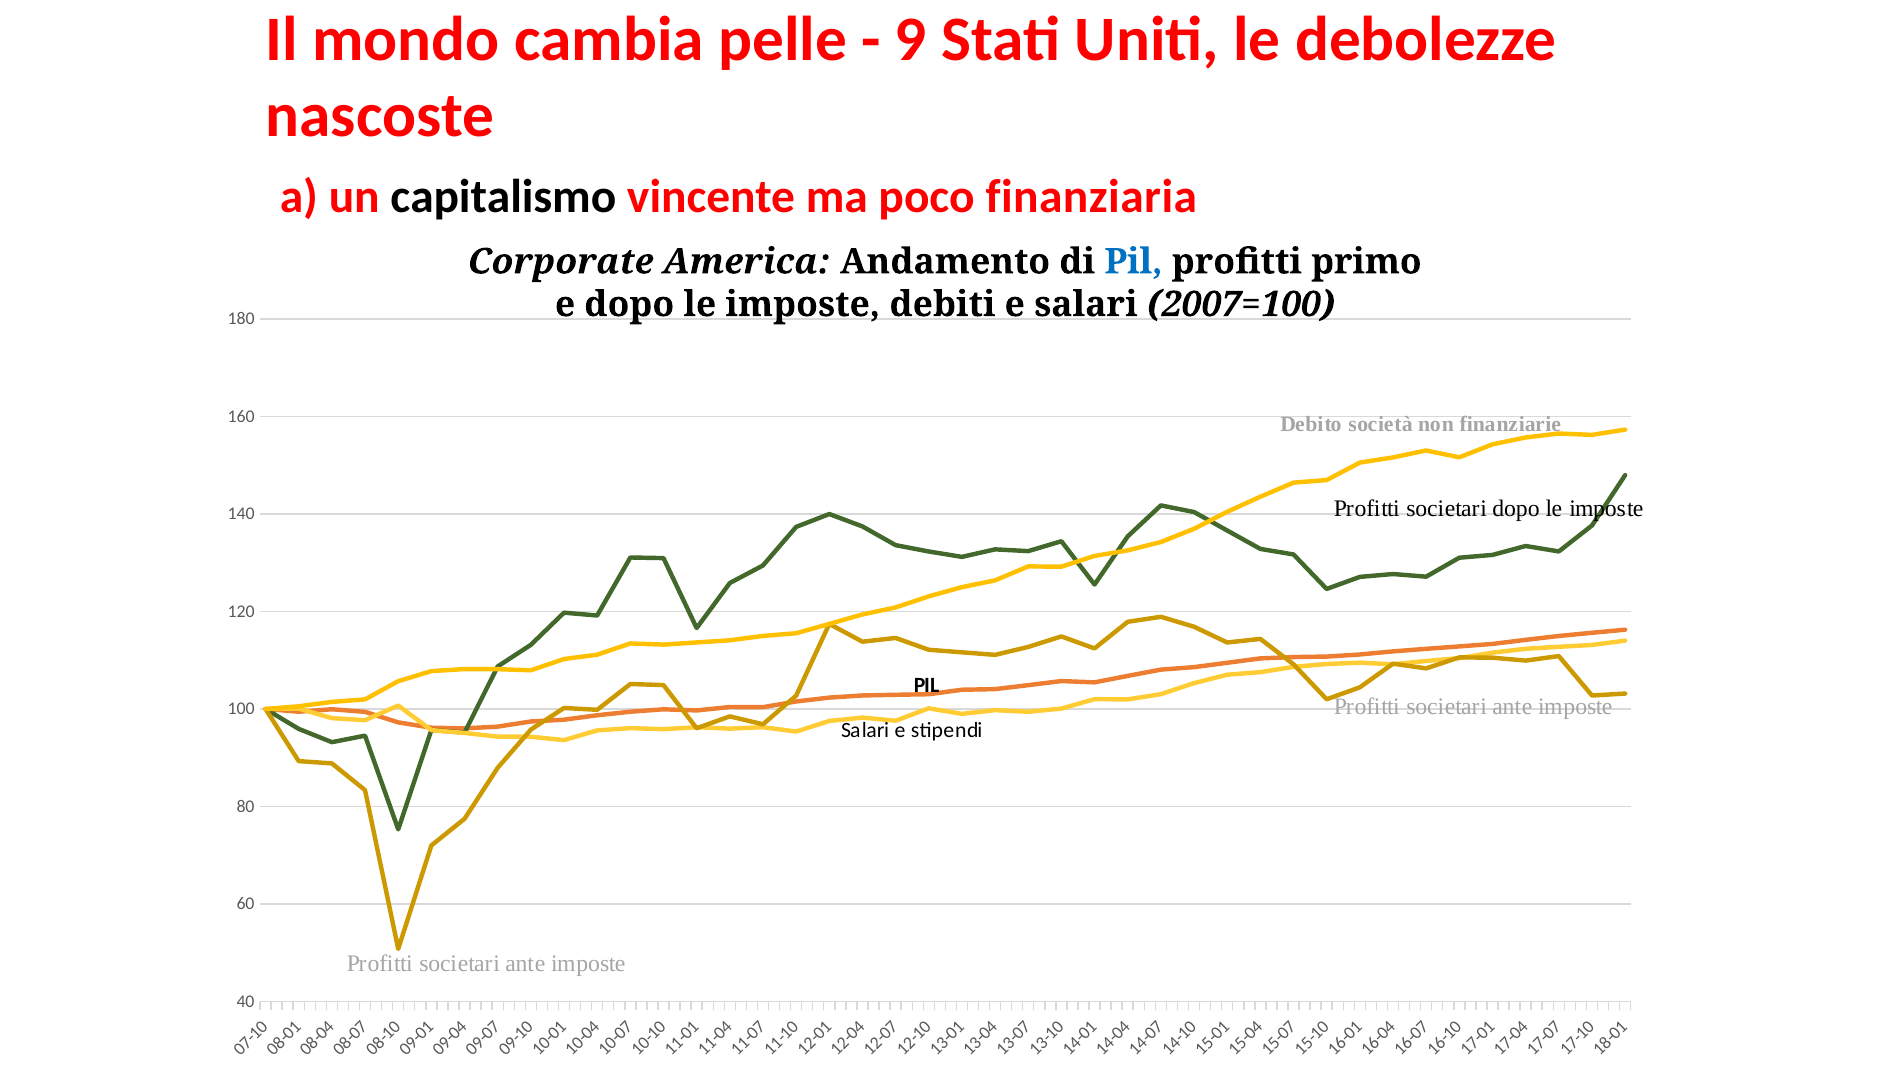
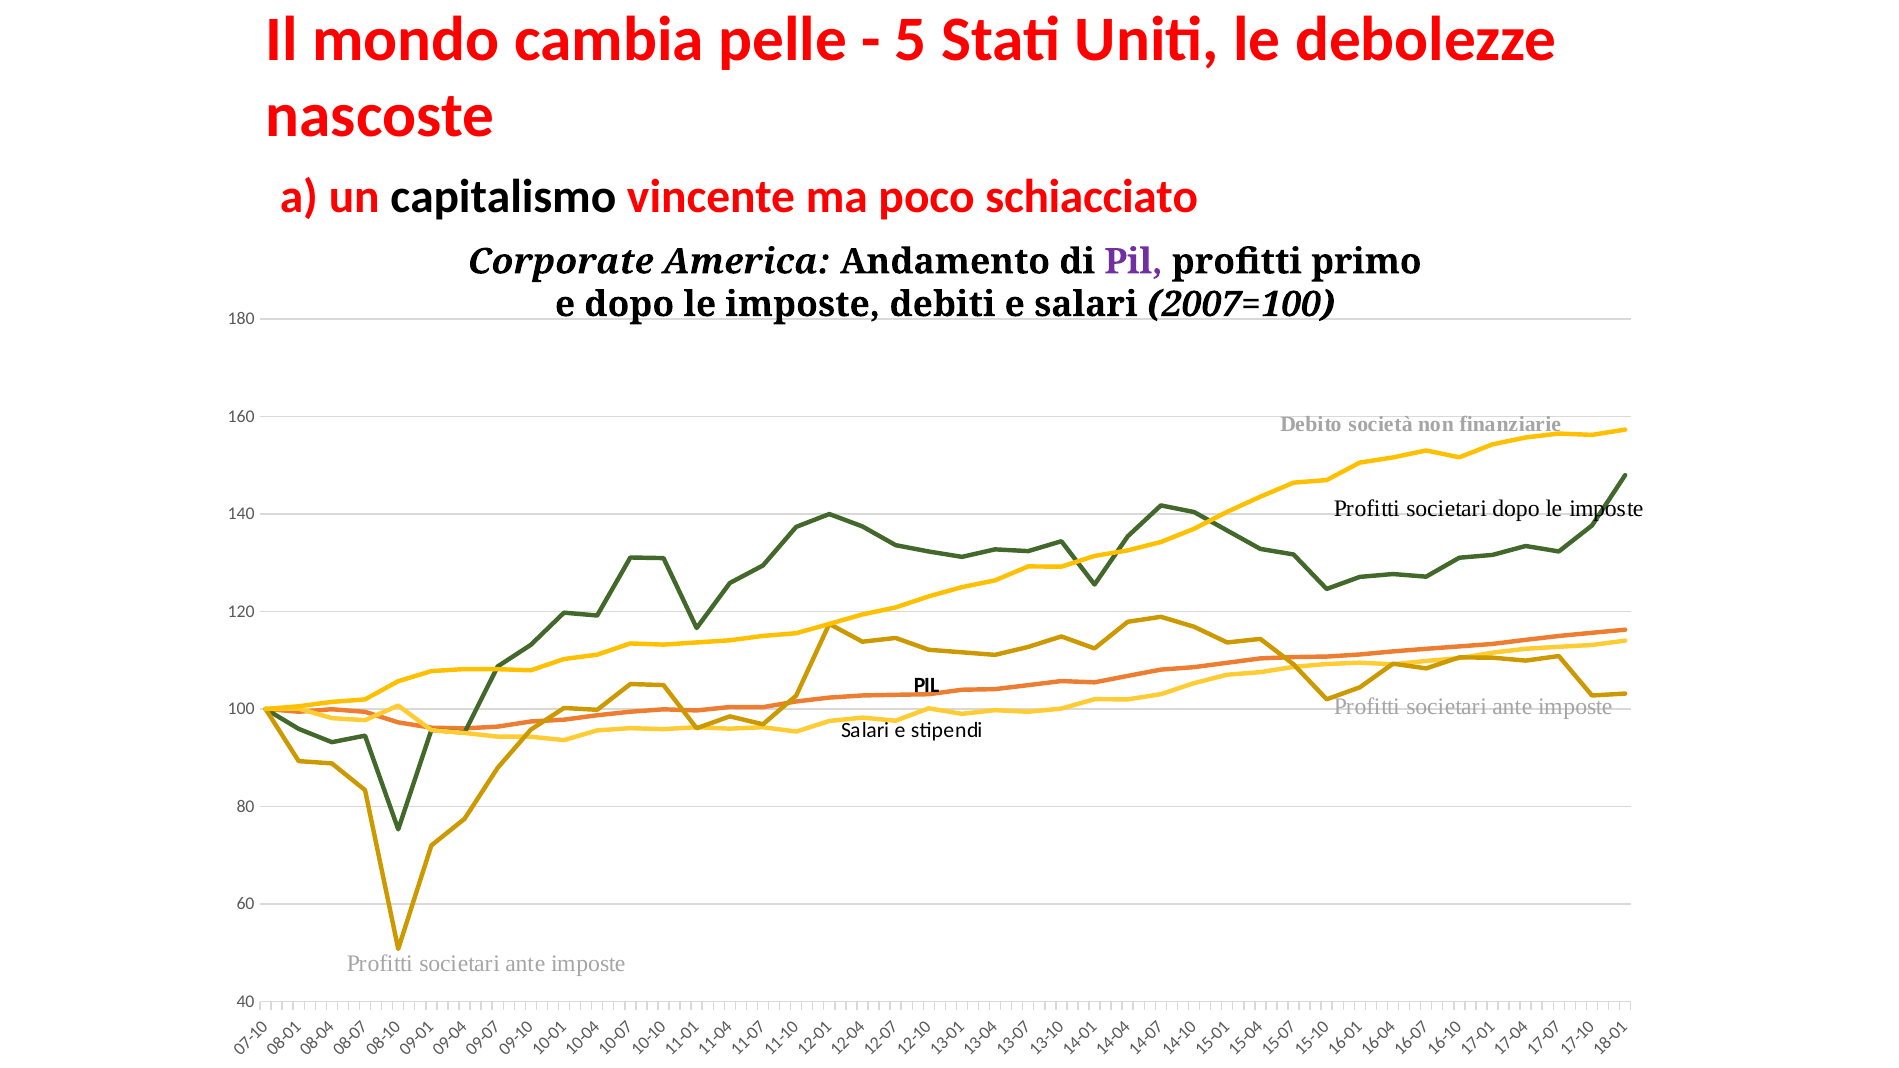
9: 9 -> 5 (911, 39)
finanziaria: finanziaria -> schiacciato (1092, 197)
Pil colour: blue -> purple (1134, 262)
